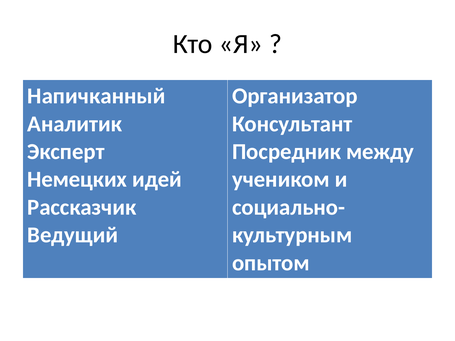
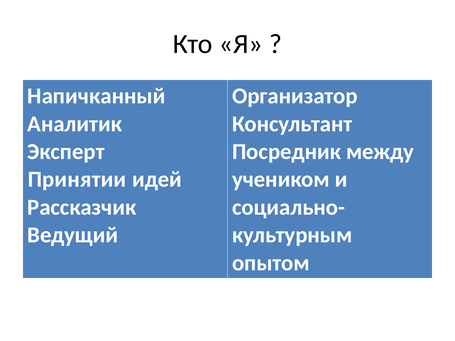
Немецких: Немецких -> Принятии (77, 180)
